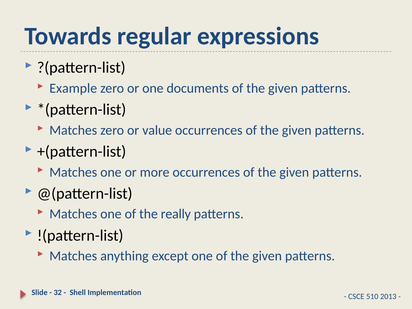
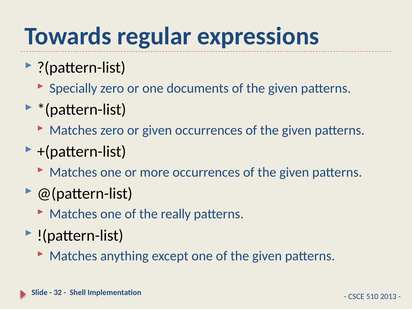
Example: Example -> Specially (73, 88)
or value: value -> given (157, 130)
